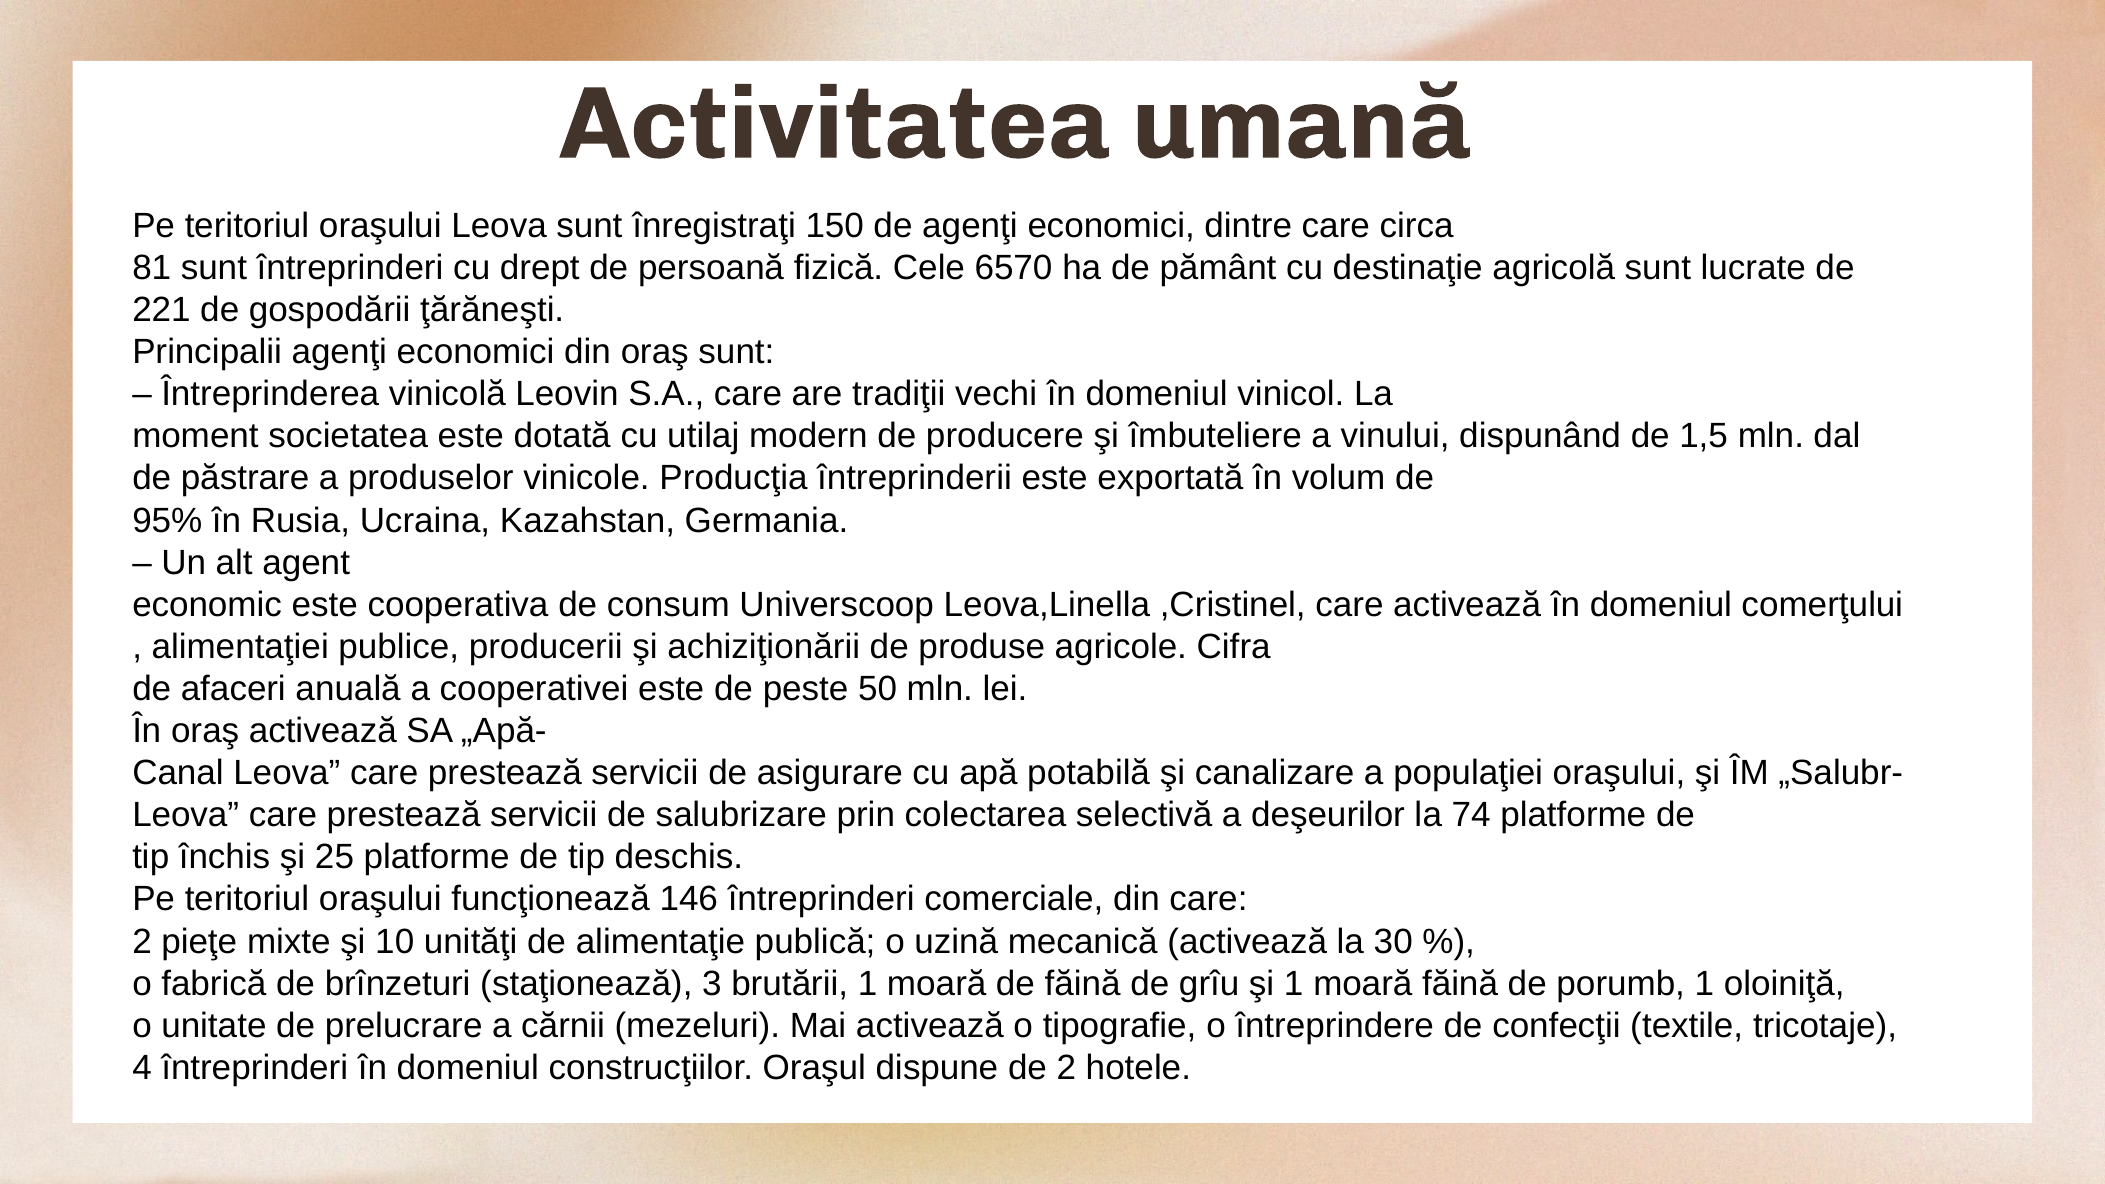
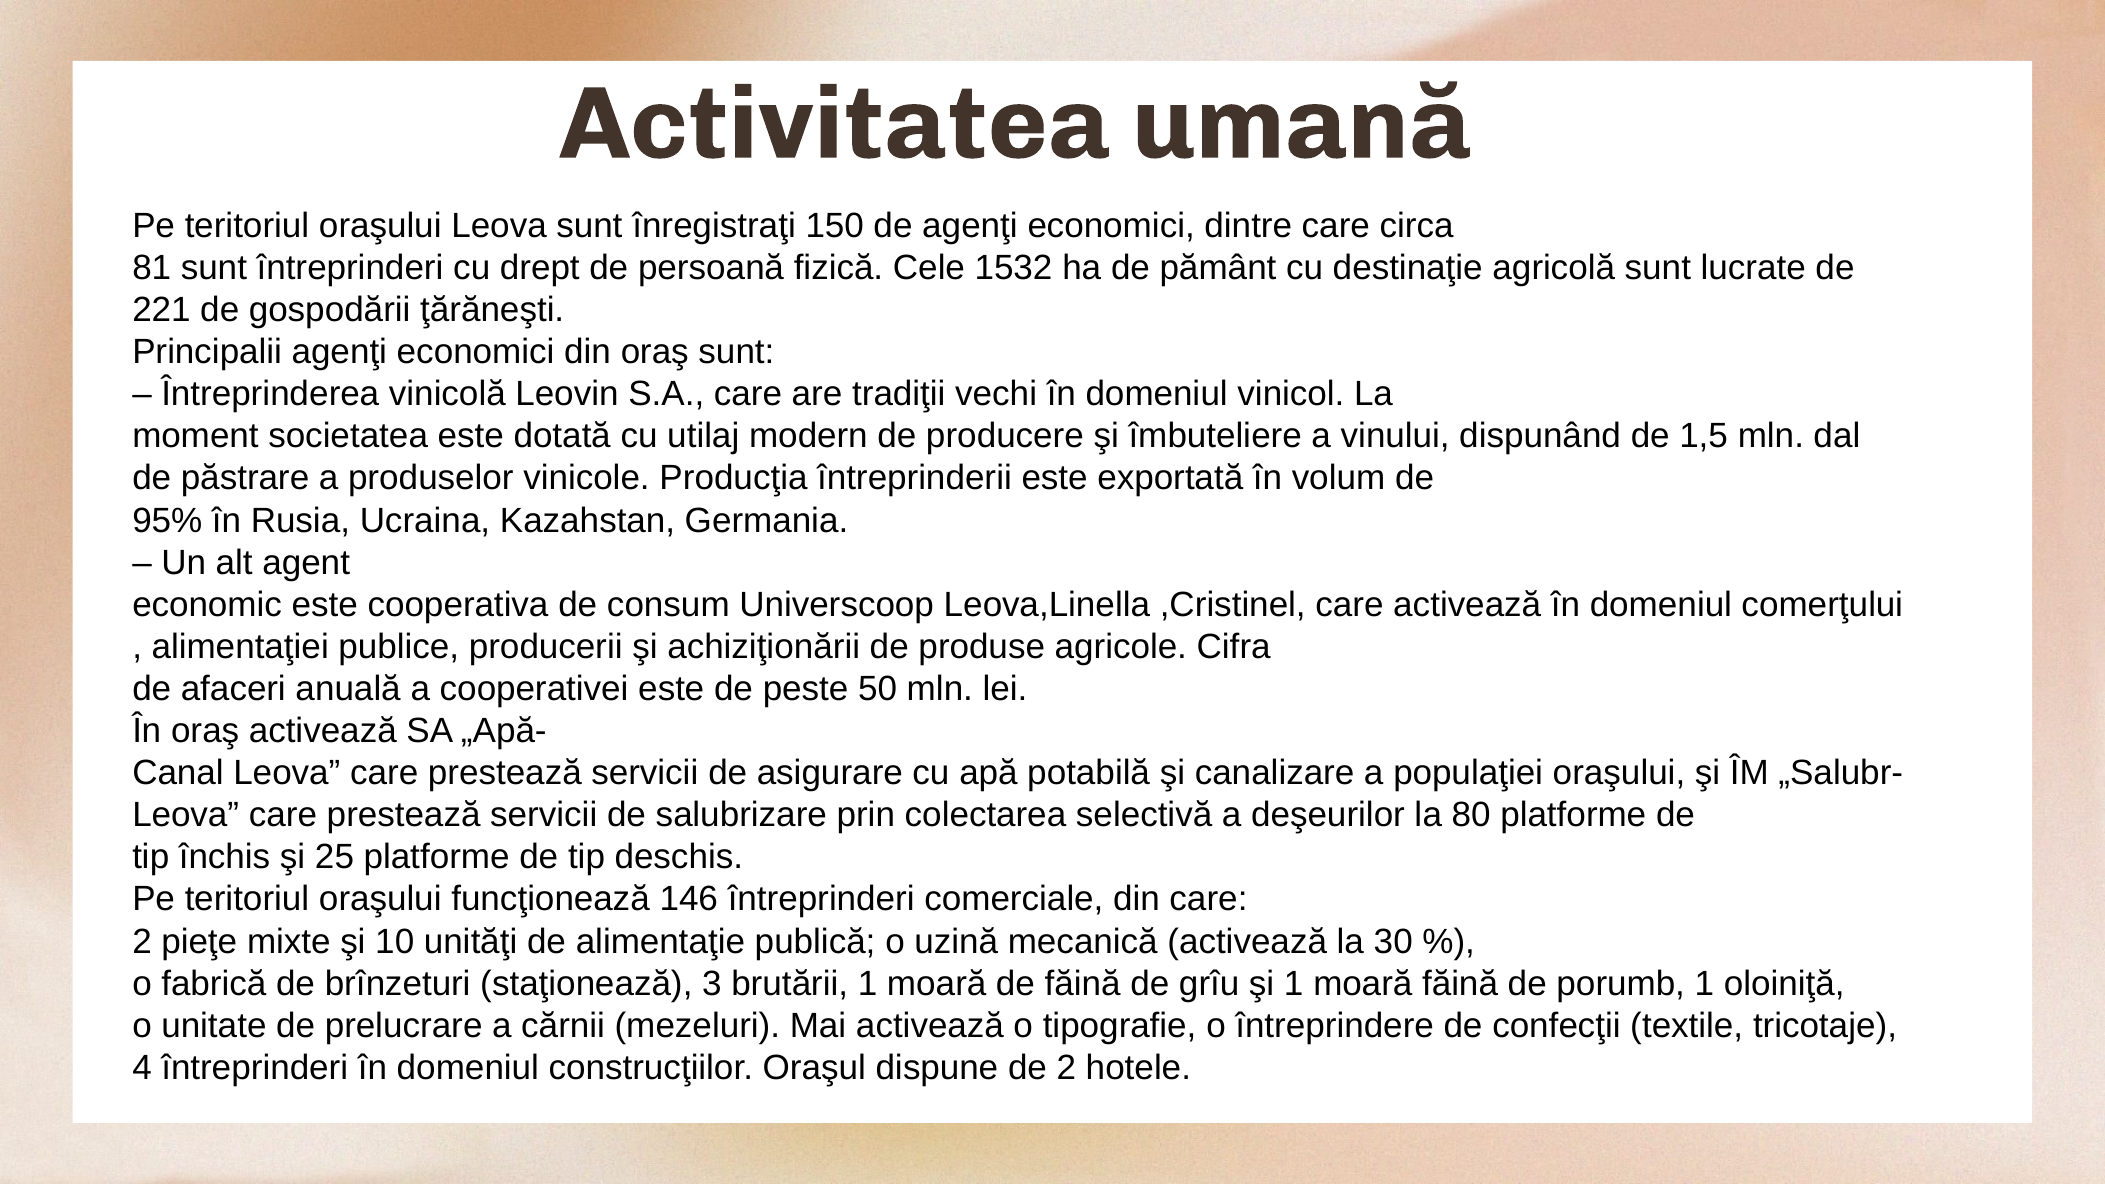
6570: 6570 -> 1532 (1013, 268)
74: 74 -> 80 (1471, 815)
